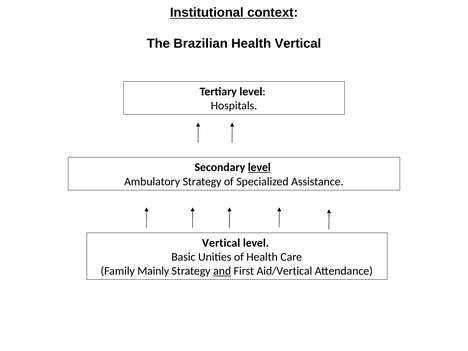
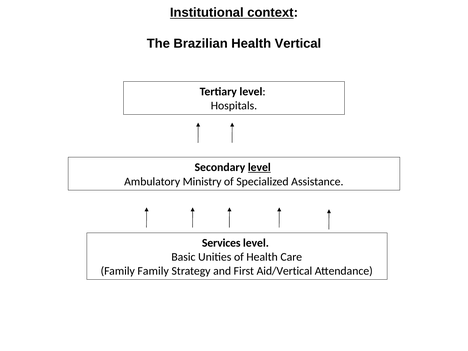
Ambulatory Strategy: Strategy -> Ministry (202, 181)
Vertical: Vertical -> Services (221, 243)
Family Mainly: Mainly -> Family (153, 271)
and underline: present -> none (222, 271)
